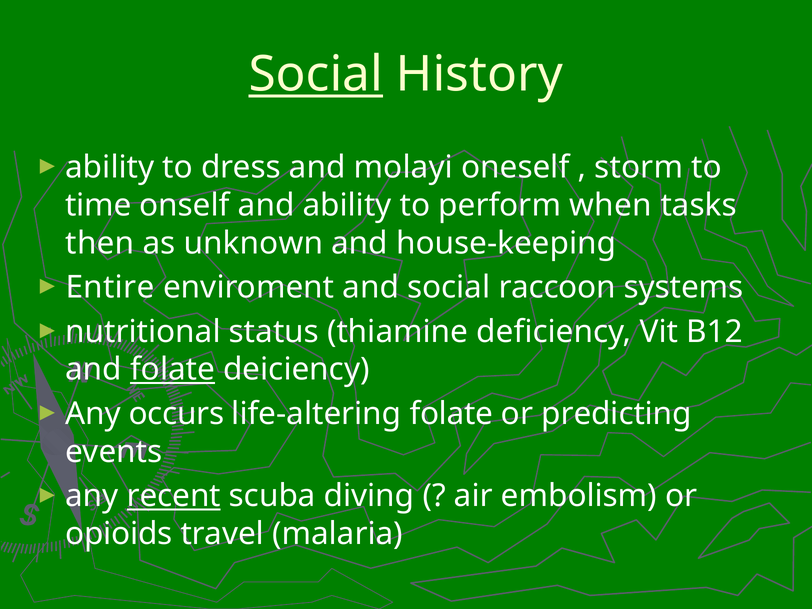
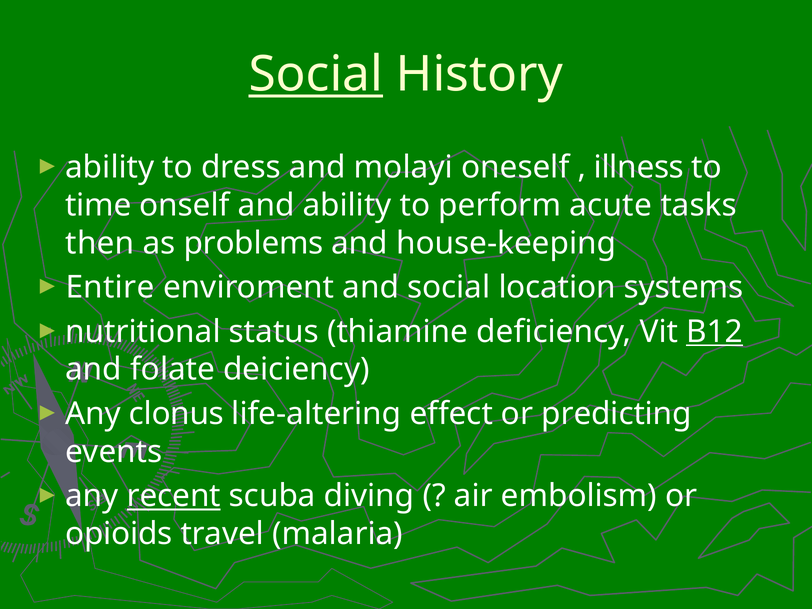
storm: storm -> illness (639, 167)
when: when -> acute (611, 205)
unknown: unknown -> problems (254, 243)
raccoon: raccoon -> location (557, 287)
B12 underline: none -> present (715, 332)
folate underline: present -> none (173, 370)
occurs: occurs -> clonus (176, 414)
life-altering folate: folate -> effect (451, 414)
